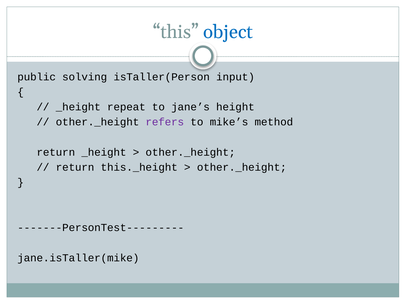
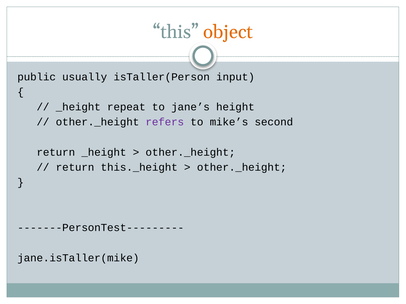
object colour: blue -> orange (228, 32)
solving: solving -> usually (85, 77)
method: method -> second (274, 122)
